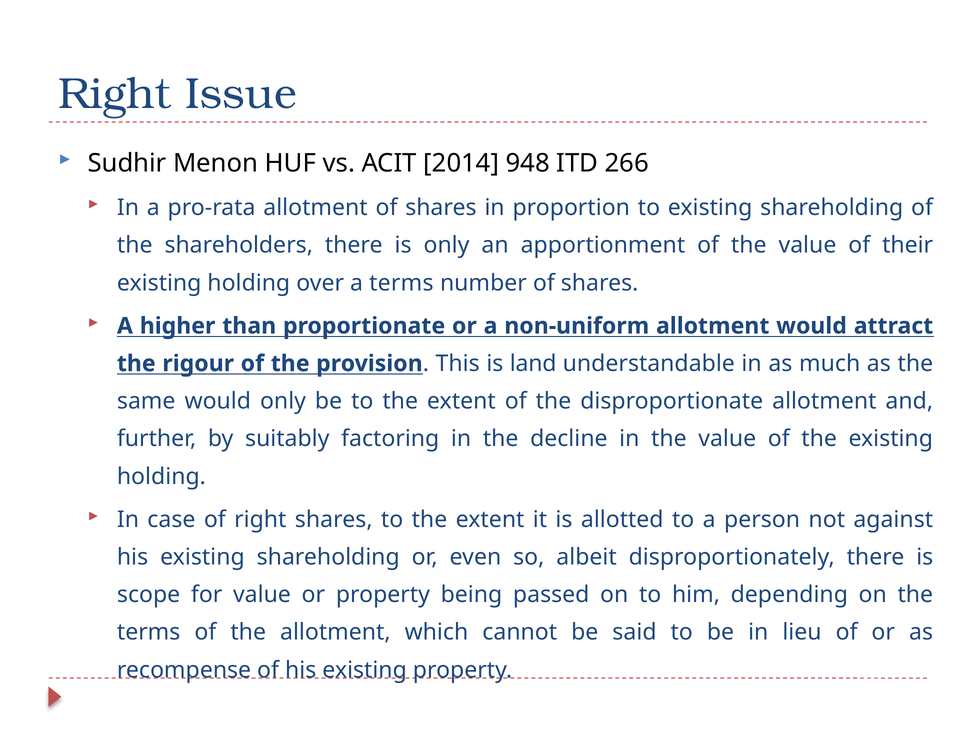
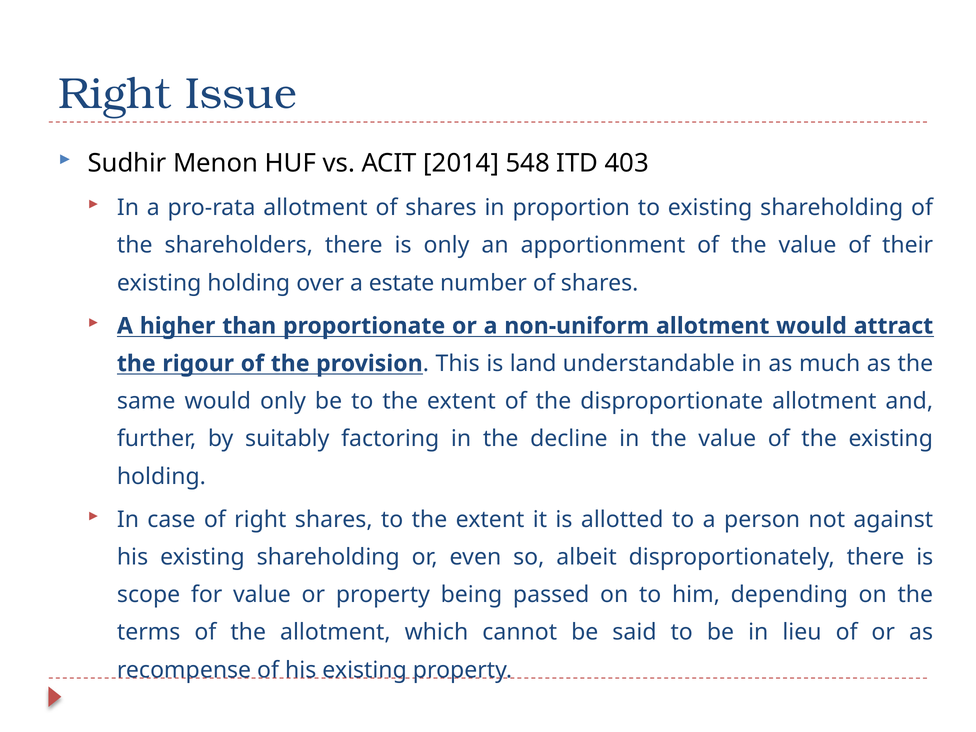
948: 948 -> 548 (528, 163)
266: 266 -> 403 (627, 163)
a terms: terms -> estate (402, 283)
